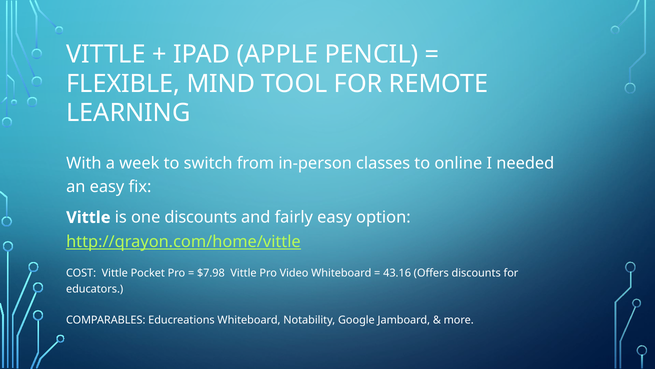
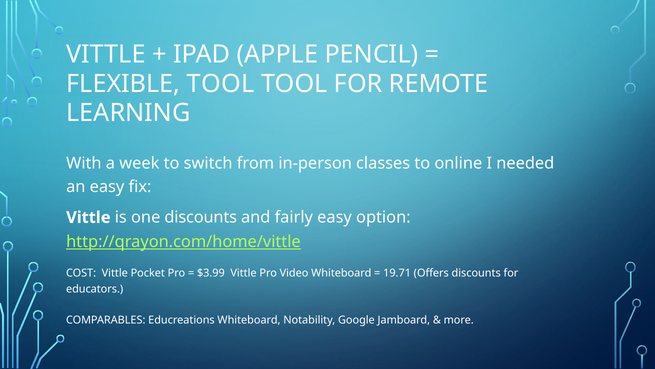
FLEXIBLE MIND: MIND -> TOOL (221, 84)
$7.98: $7.98 -> $3.99 (211, 273)
43.16: 43.16 -> 19.71 (397, 273)
